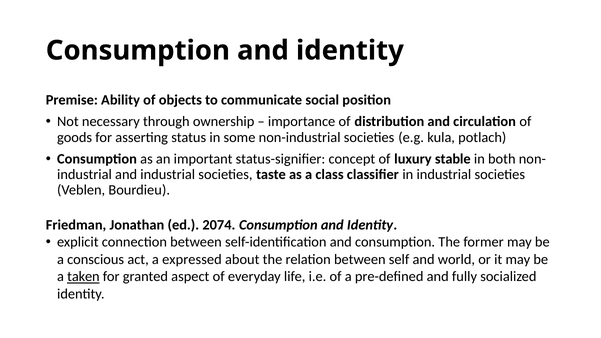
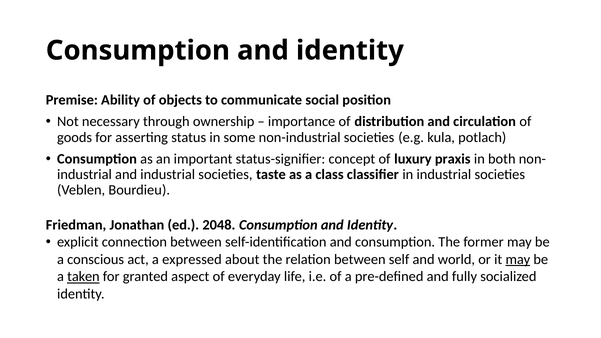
stable: stable -> praxis (453, 159)
2074: 2074 -> 2048 (219, 225)
may underline: none -> present (518, 259)
